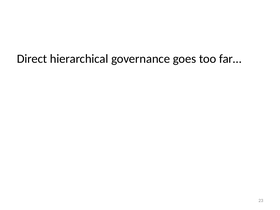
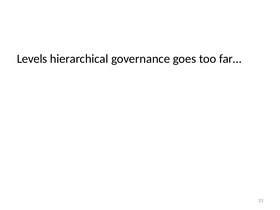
Direct: Direct -> Levels (32, 59)
